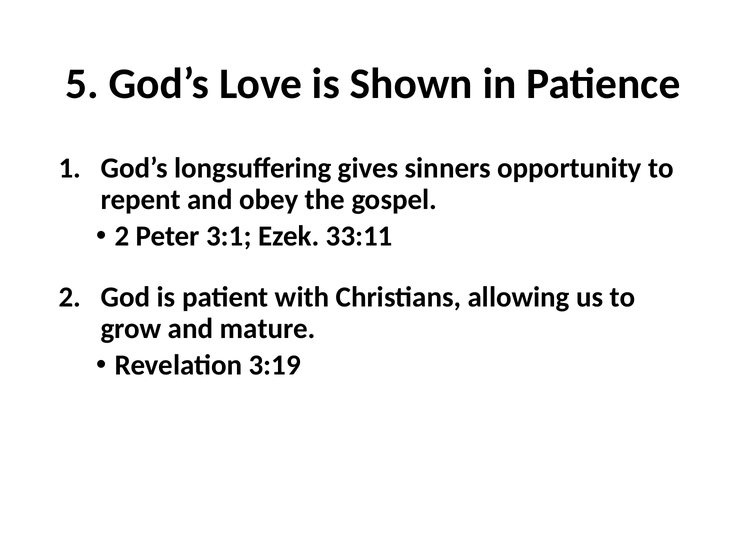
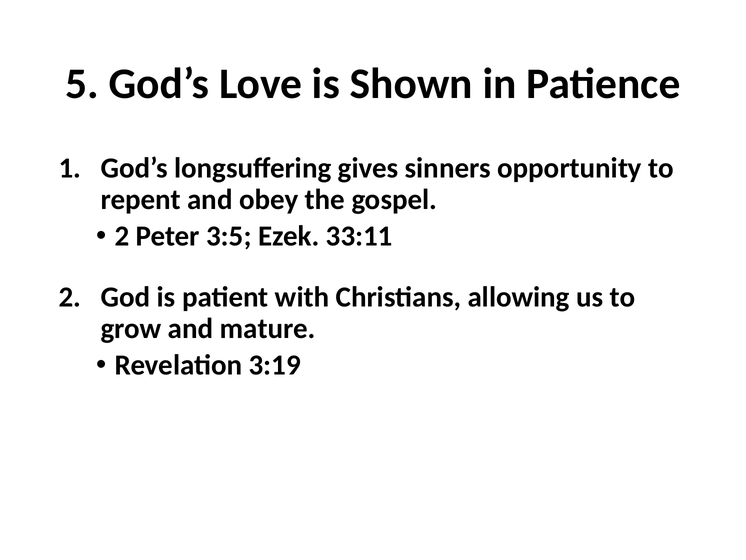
3:1: 3:1 -> 3:5 (229, 236)
